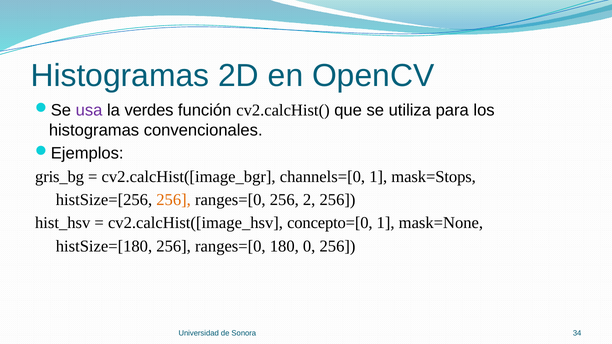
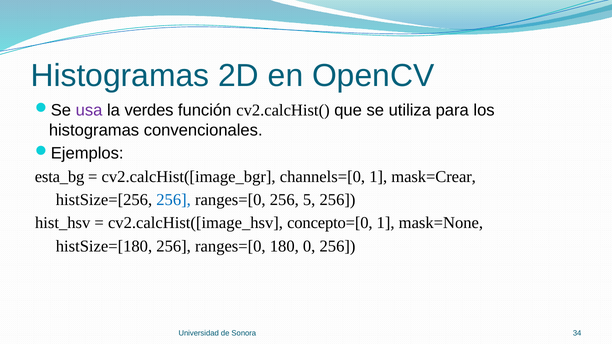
gris_bg: gris_bg -> esta_bg (60, 177)
mask=Stops: mask=Stops -> mask=Crear (434, 177)
256 colour: orange -> blue (174, 200)
2: 2 -> 5 (309, 200)
